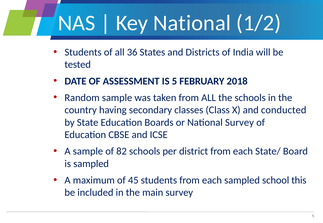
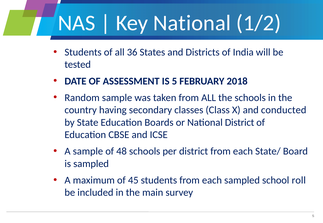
National Survey: Survey -> District (240, 123)
82: 82 -> 48 (122, 152)
this: this -> roll (299, 181)
